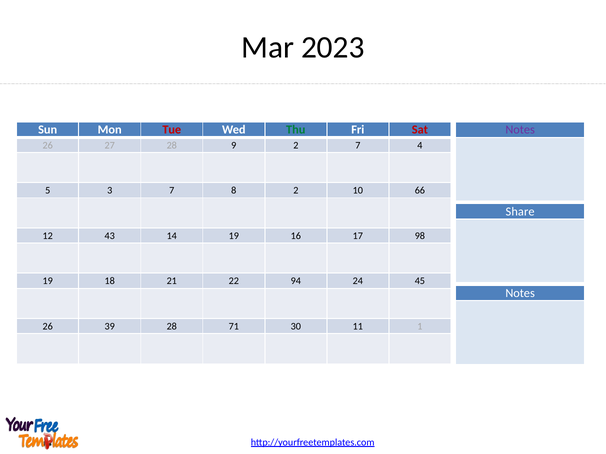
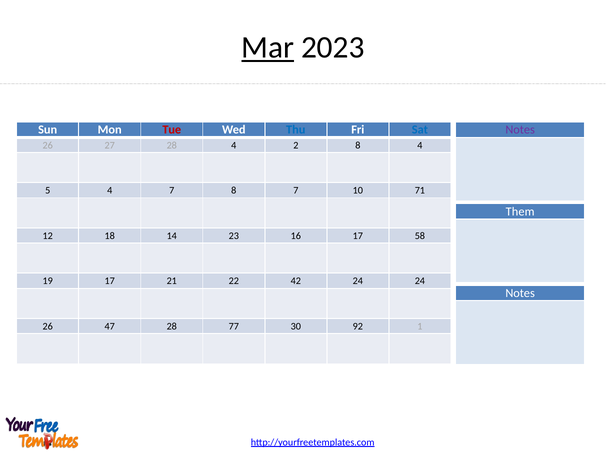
Mar underline: none -> present (268, 48)
Thu colour: green -> blue (296, 130)
Sat colour: red -> blue (420, 130)
28 9: 9 -> 4 (234, 145)
2 7: 7 -> 8 (358, 145)
5 3: 3 -> 4 (110, 191)
8 2: 2 -> 7 (296, 191)
66: 66 -> 71 (420, 191)
Share: Share -> Them (520, 212)
43: 43 -> 18 (110, 236)
14 19: 19 -> 23 (234, 236)
98: 98 -> 58 (420, 236)
19 18: 18 -> 17 (110, 281)
94: 94 -> 42 (296, 281)
24 45: 45 -> 24 (420, 281)
39: 39 -> 47 (110, 327)
71: 71 -> 77 (234, 327)
11: 11 -> 92 (358, 327)
